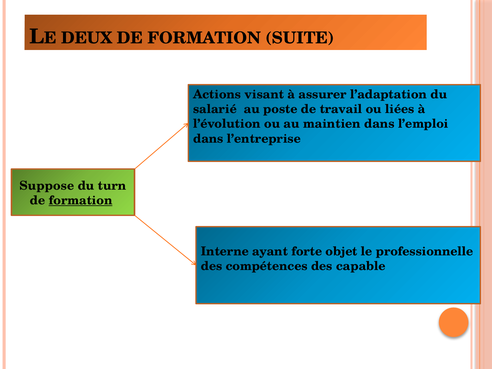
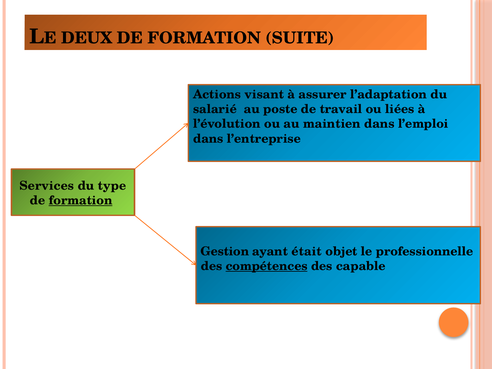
Suppose: Suppose -> Services (47, 186)
turn: turn -> type (112, 186)
Interne: Interne -> Gestion (225, 251)
forte: forte -> était (307, 251)
compétences underline: none -> present (267, 266)
